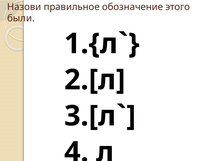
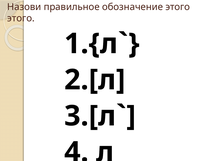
были: были -> этого (21, 18)
